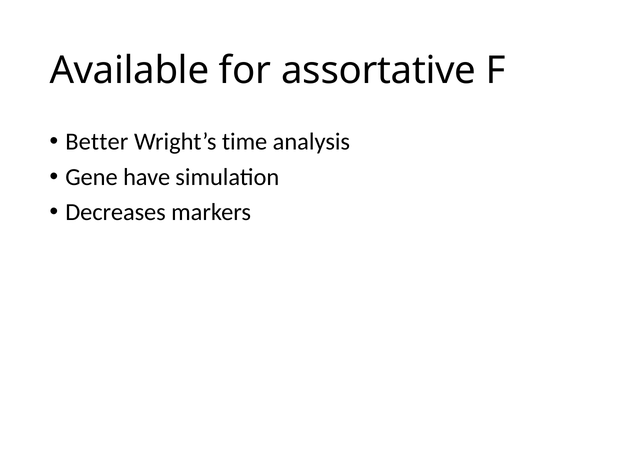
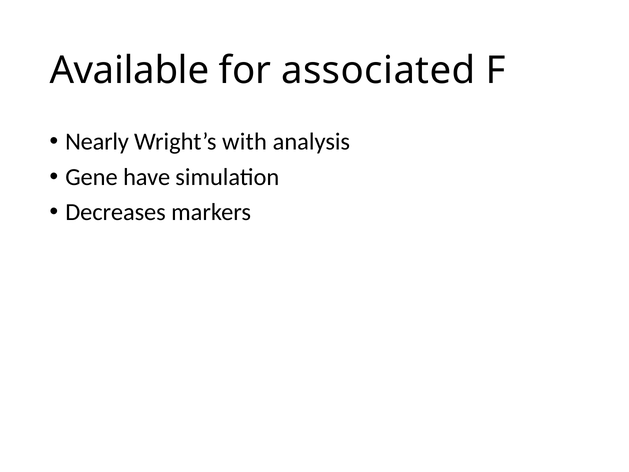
assortative: assortative -> associated (378, 70)
Better: Better -> Nearly (97, 142)
time: time -> with (244, 142)
